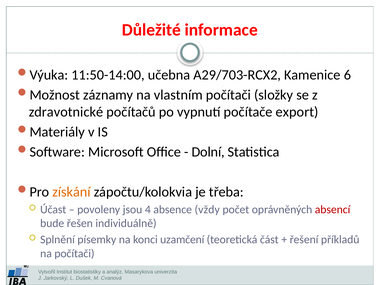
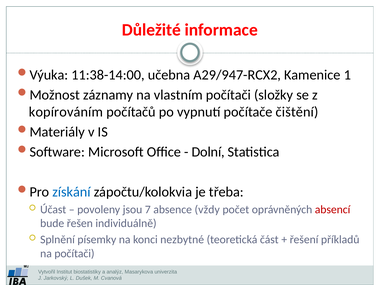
11:50-14:00: 11:50-14:00 -> 11:38-14:00 (108, 75)
A29/703-RCX2: A29/703-RCX2 -> A29/947-RCX2 (237, 75)
6: 6 -> 1 (347, 75)
zdravotnické: zdravotnické -> kopírováním (66, 112)
export: export -> čištění (297, 112)
získání colour: orange -> blue (71, 192)
4: 4 -> 7 (148, 209)
uzamčení: uzamčení -> nezbytné (182, 240)
